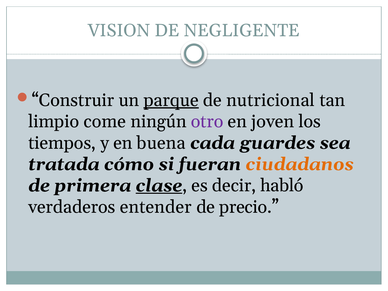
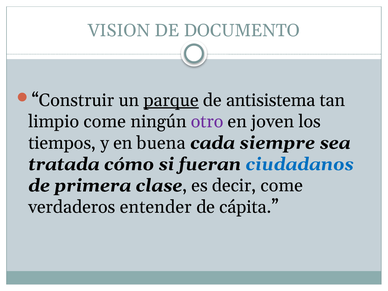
NEGLIGENTE: NEGLIGENTE -> DOCUMENTO (242, 31)
nutricional: nutricional -> antisistema (271, 100)
guardes: guardes -> siempre (277, 143)
ciudadanos colour: orange -> blue (300, 164)
clase underline: present -> none (159, 186)
decir habló: habló -> come (282, 186)
precio: precio -> cápita (249, 207)
